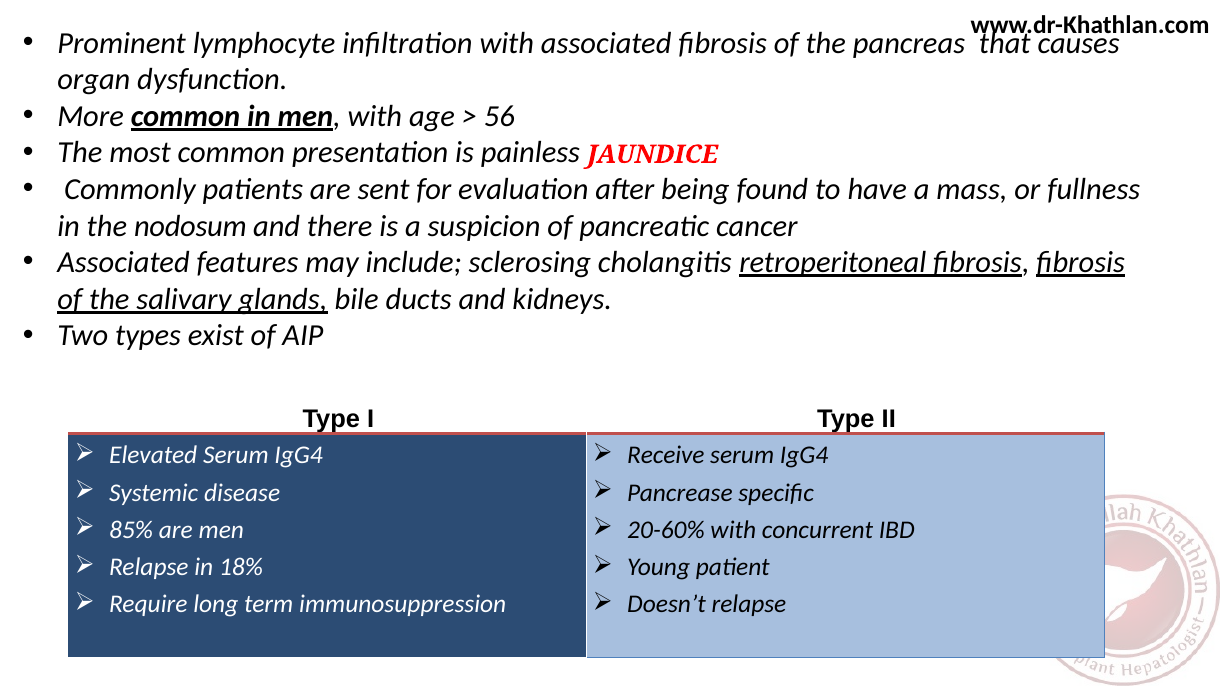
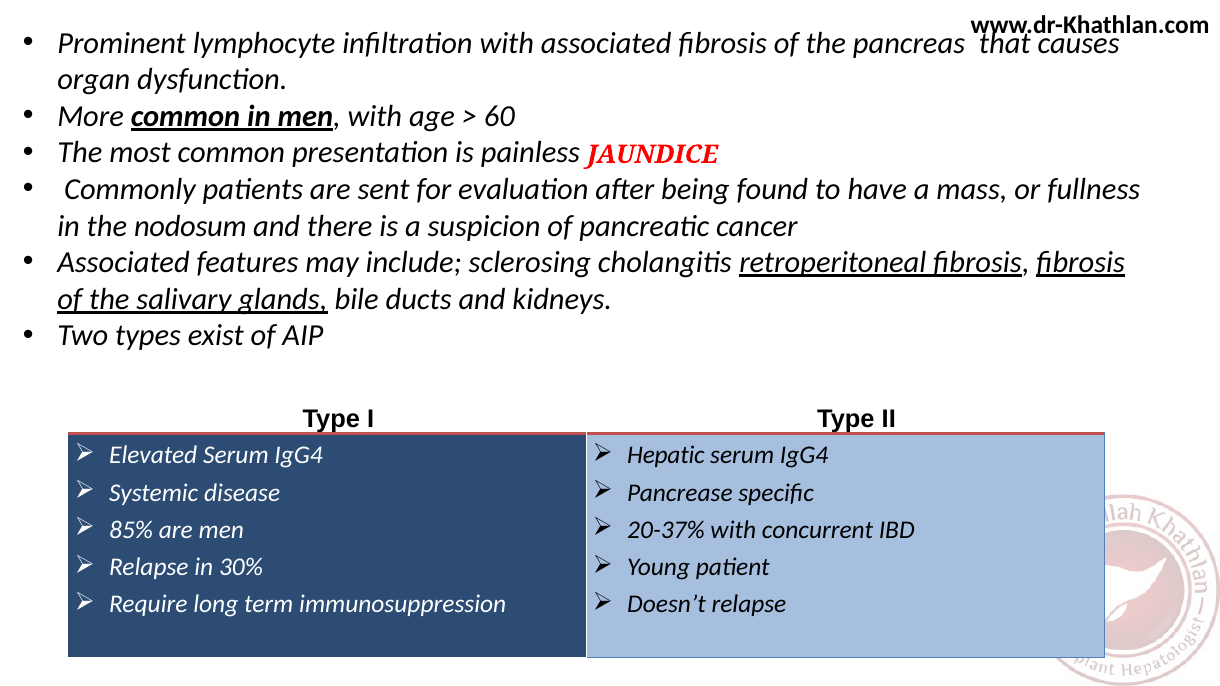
56: 56 -> 60 (499, 116)
Receive: Receive -> Hepatic (666, 456)
20-60%: 20-60% -> 20-37% (666, 530)
18%: 18% -> 30% (241, 567)
